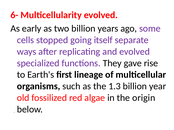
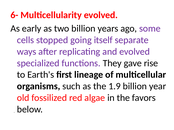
1.3: 1.3 -> 1.9 (115, 87)
origin: origin -> favors (144, 98)
